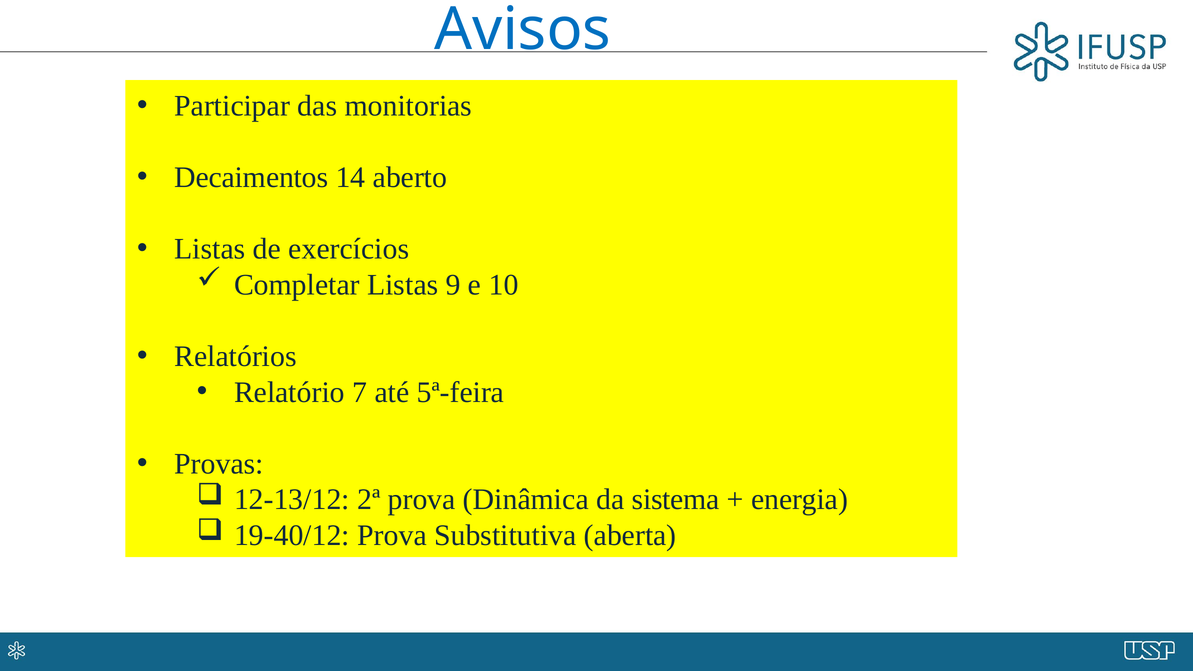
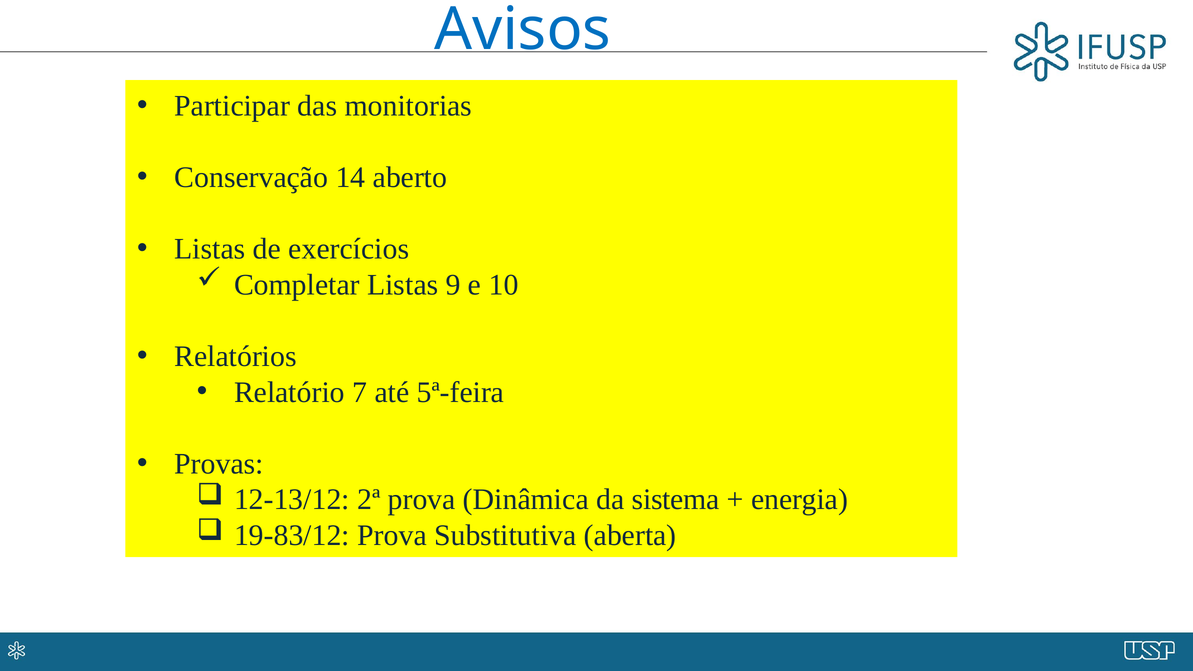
Decaimentos: Decaimentos -> Conservação (251, 178)
19-40/12: 19-40/12 -> 19-83/12 (292, 535)
